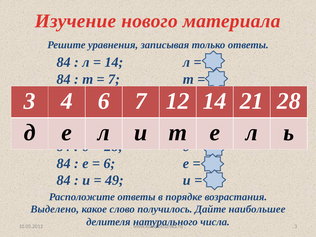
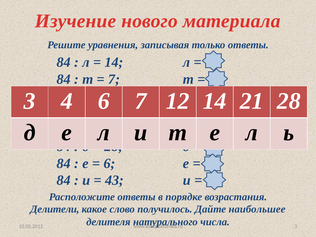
49: 49 -> 43 (114, 180)
Выделено: Выделено -> Делители (55, 209)
